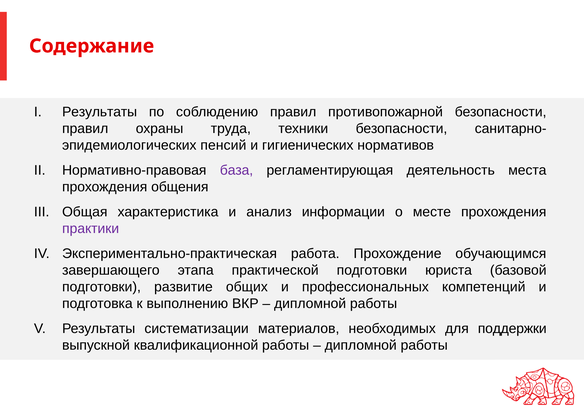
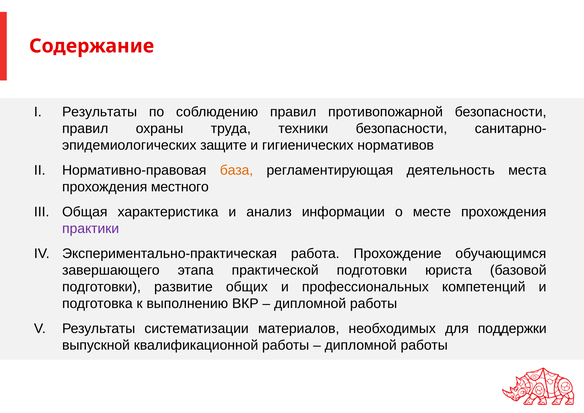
пенсий: пенсий -> защите (224, 145)
база colour: purple -> orange (237, 170)
общения: общения -> местного (180, 187)
